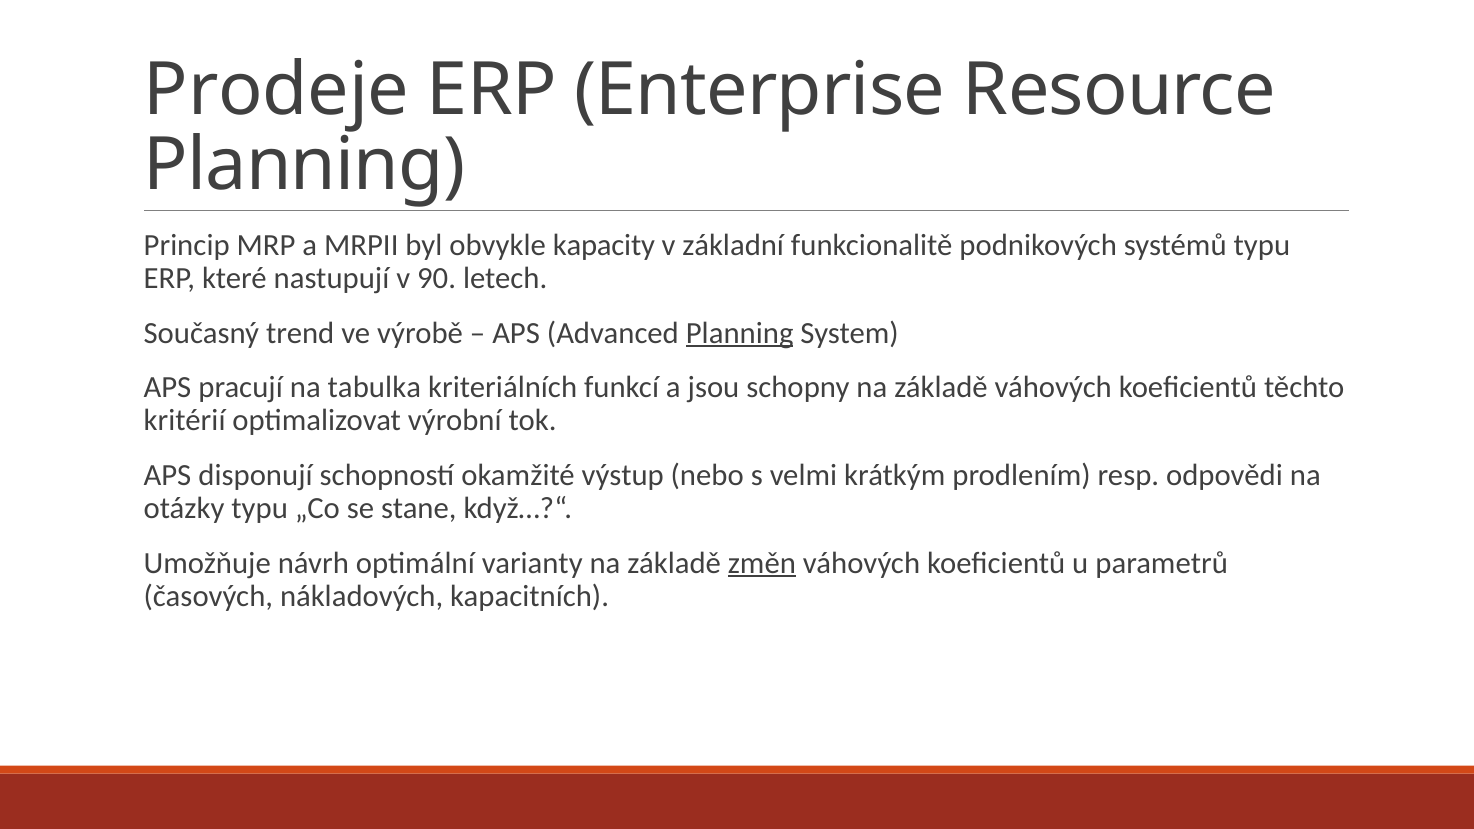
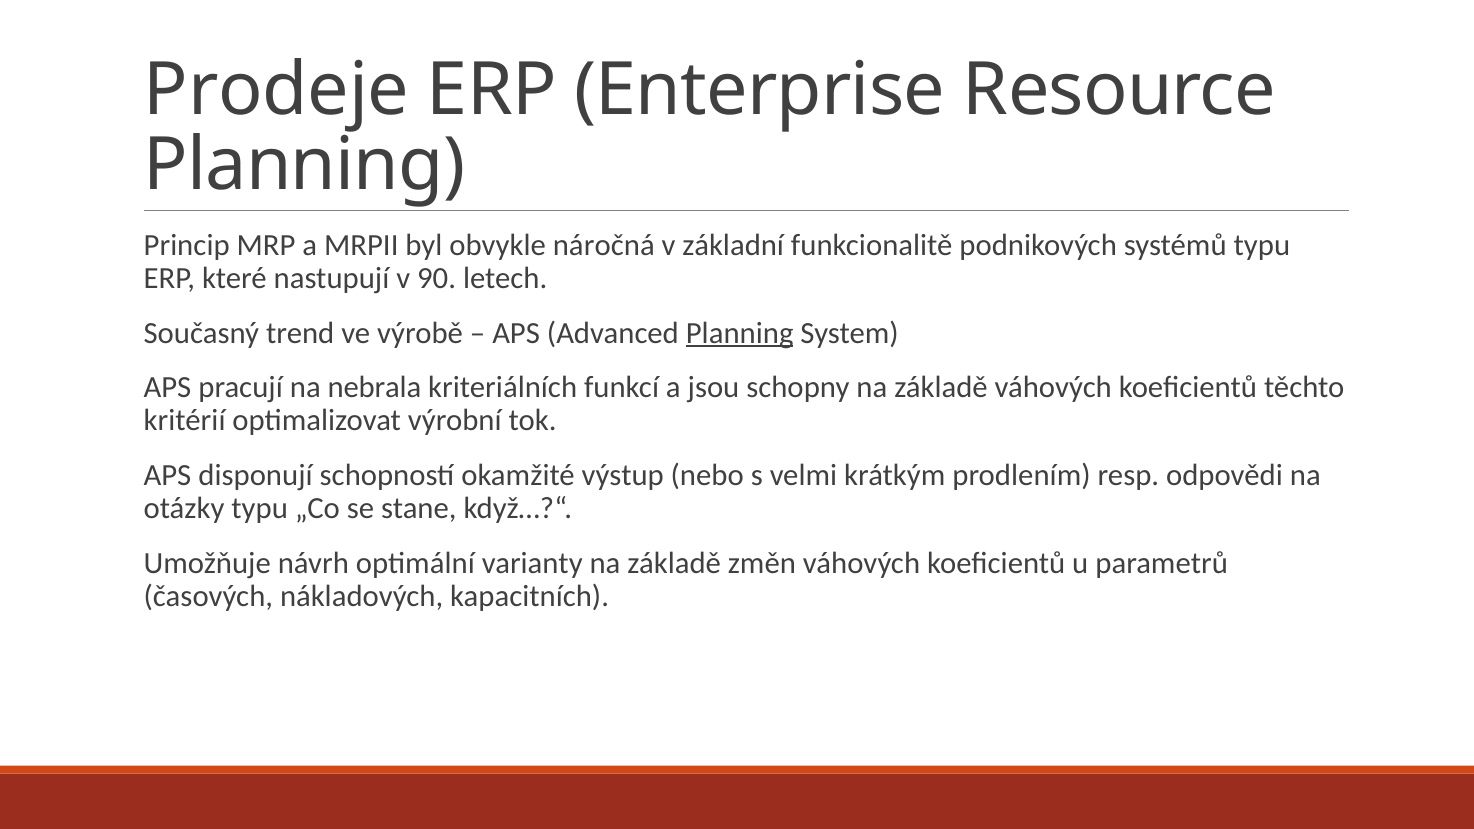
kapacity: kapacity -> náročná (604, 245)
tabulka: tabulka -> nebrala (374, 388)
změn underline: present -> none (762, 563)
